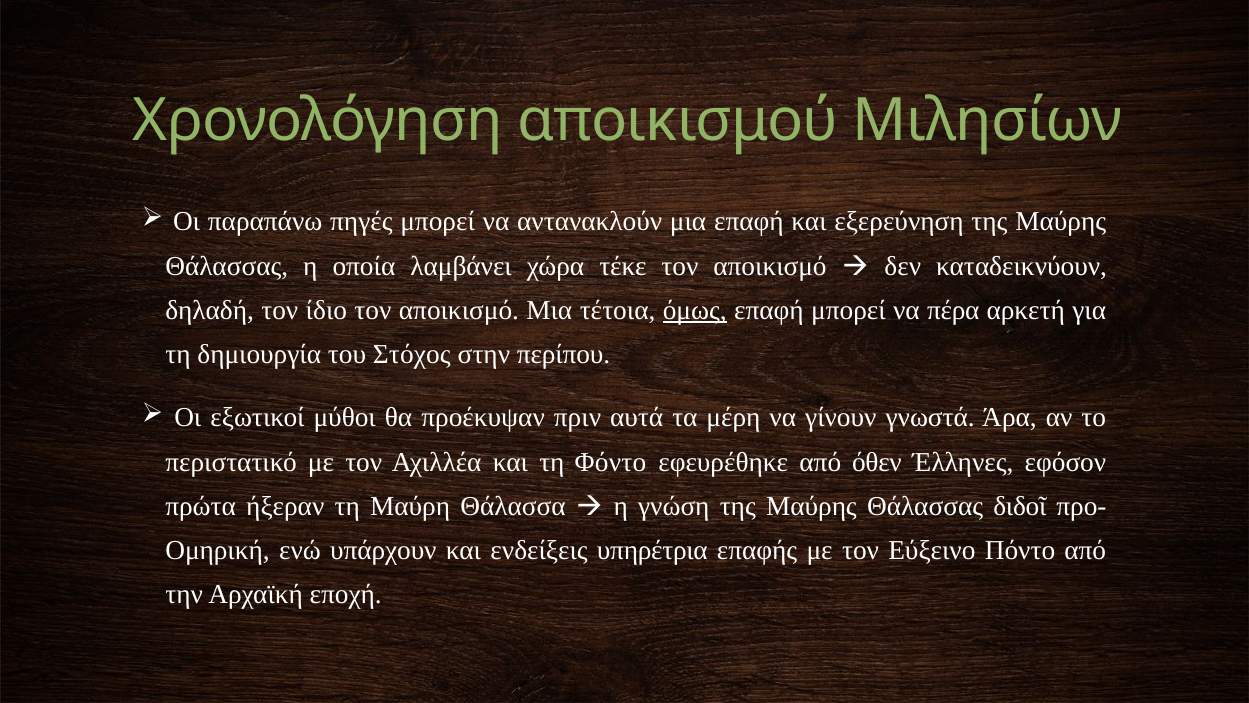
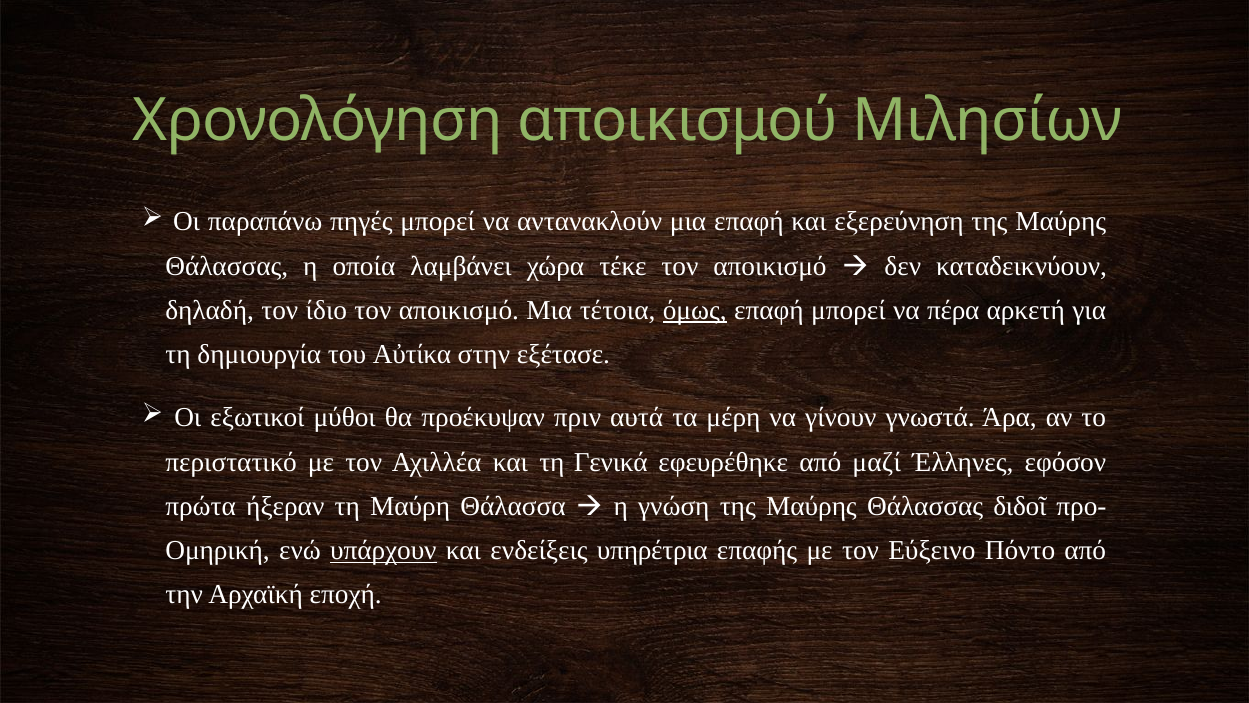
Στόχος: Στόχος -> Αὐτίκα (412, 355)
περίπου: περίπου -> εξέτασε (564, 355)
Φόντο: Φόντο -> Γενικά (611, 462)
όθεν: όθεν -> μαζί (877, 462)
υπάρχουν underline: none -> present (383, 550)
